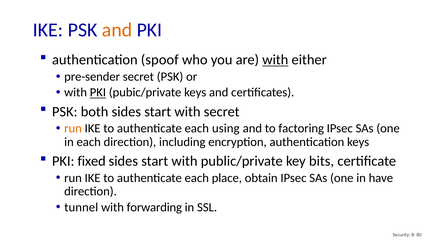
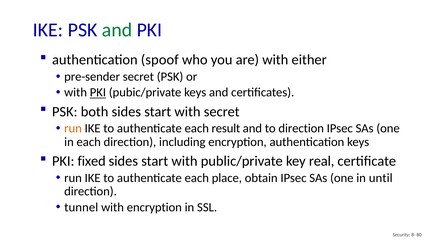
and colour: orange -> green (117, 30)
with underline: present -> none (275, 60)
using: using -> result (226, 129)
to factoring: factoring -> direction (301, 129)
bits: bits -> real (322, 161)
have: have -> until (381, 178)
with forwarding: forwarding -> encryption (154, 208)
